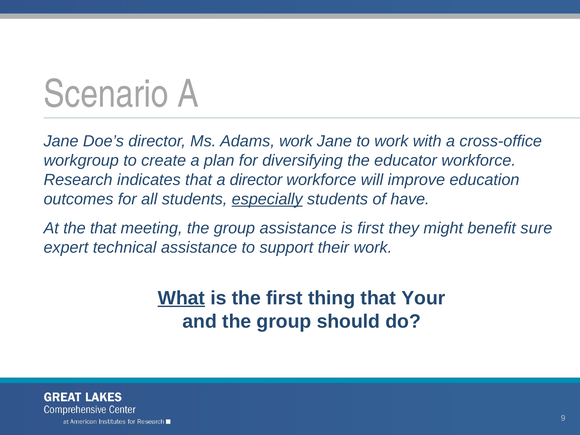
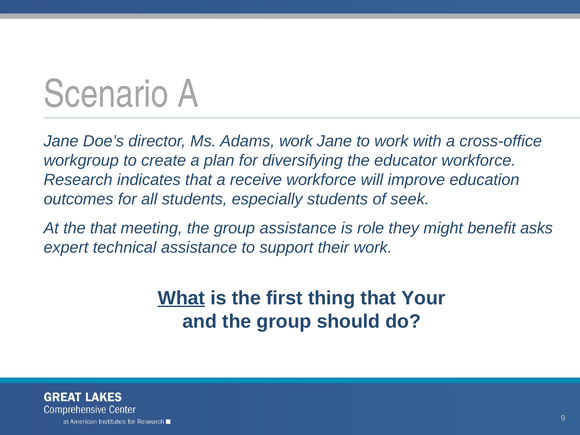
a director: director -> receive (256, 180)
especially underline: present -> none (267, 199)
have: have -> seek (410, 199)
is first: first -> role (371, 228)
sure: sure -> asks (537, 228)
